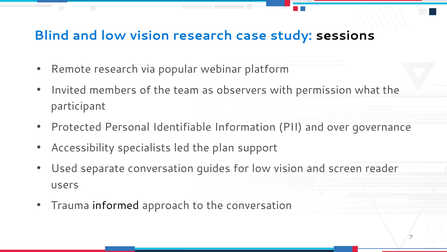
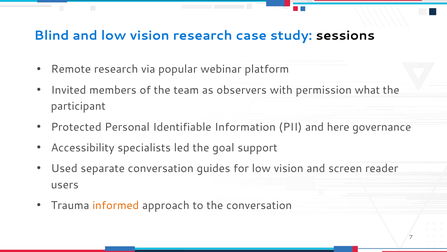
over: over -> here (338, 127)
plan: plan -> goal (223, 147)
informed colour: black -> orange (116, 205)
